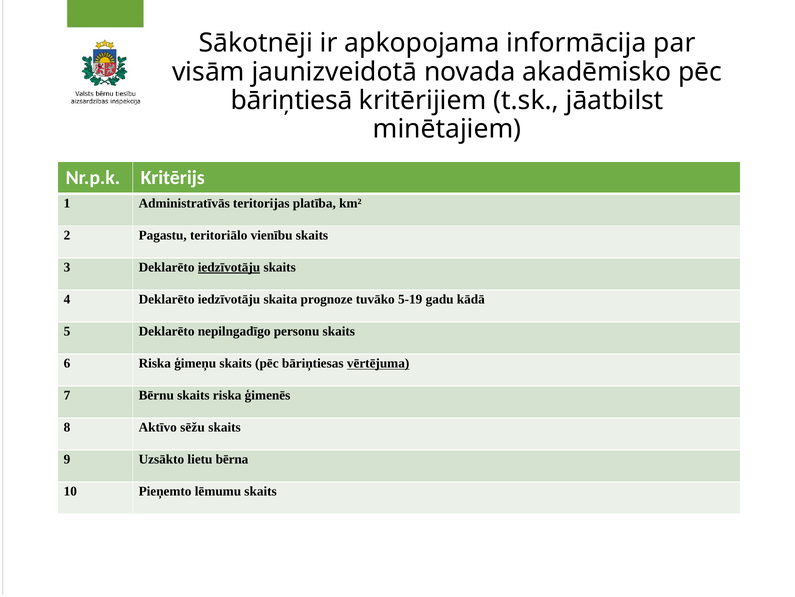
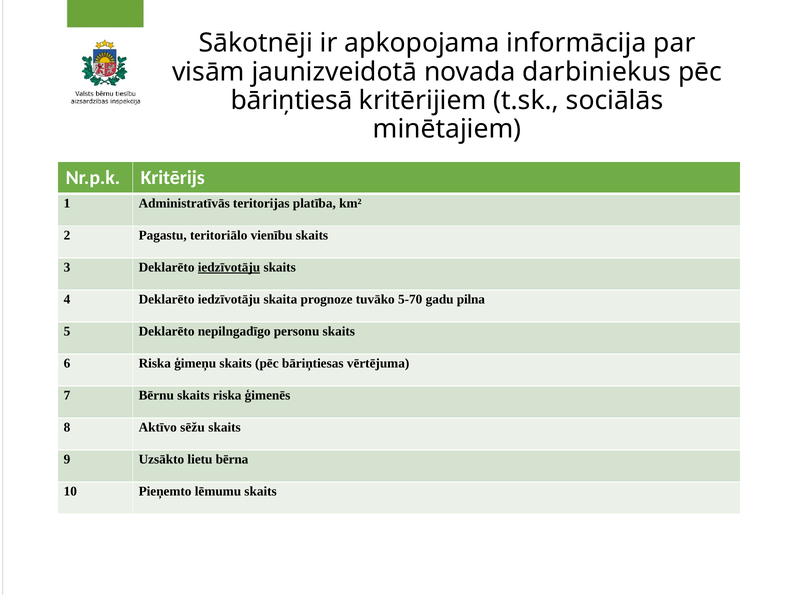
akadēmisko: akadēmisko -> darbiniekus (597, 72)
jāatbilst: jāatbilst -> sociālās (615, 100)
5-19: 5-19 -> 5-70 (410, 299)
kādā: kādā -> pilna (471, 299)
vērtējuma underline: present -> none (378, 363)
